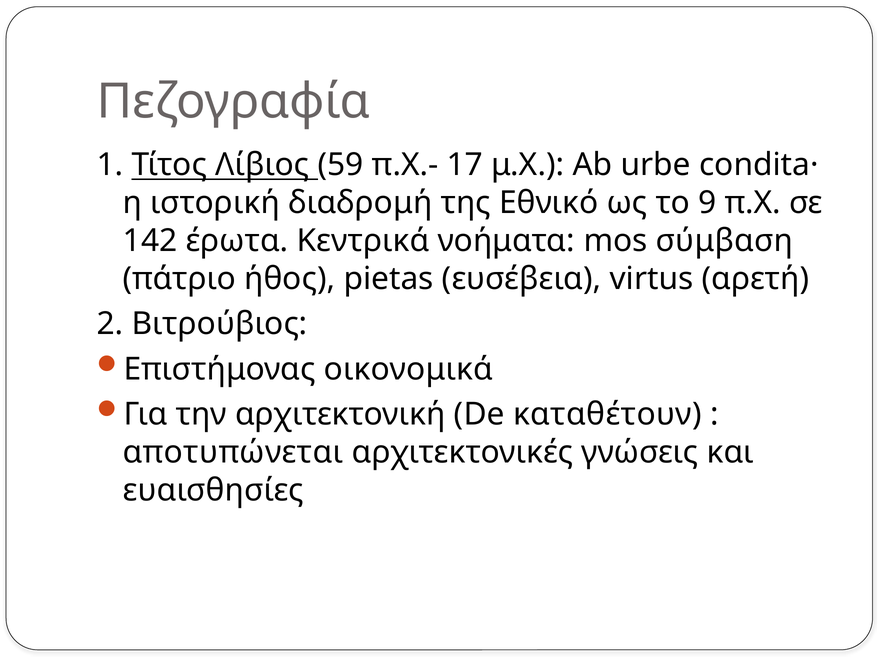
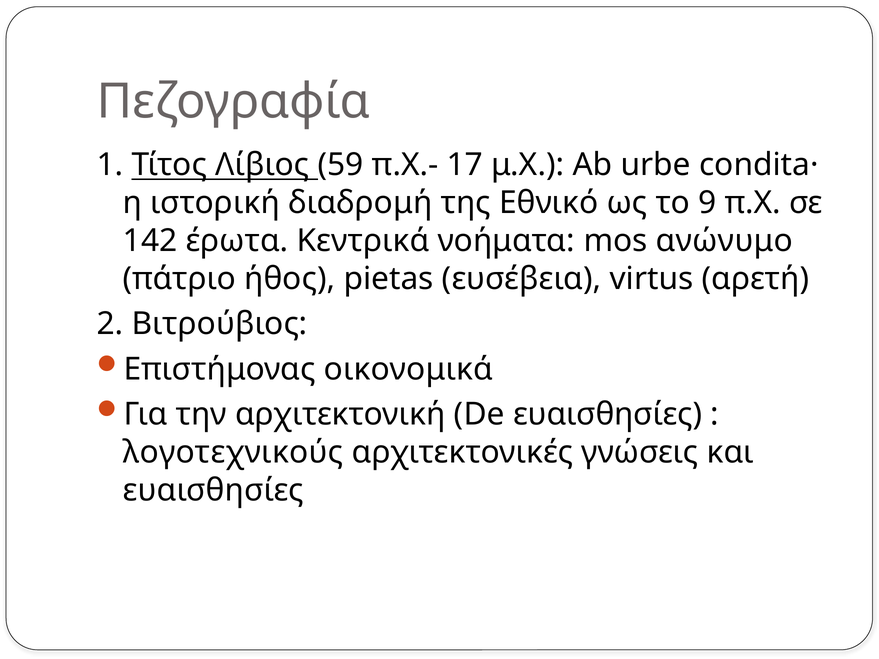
σύμβαση: σύμβαση -> ανώνυμο (724, 241)
De καταθέτουν: καταθέτουν -> ευαισθησίες (608, 414)
αποτυπώνεται: αποτυπώνεται -> λογοτεχνικούς (233, 452)
